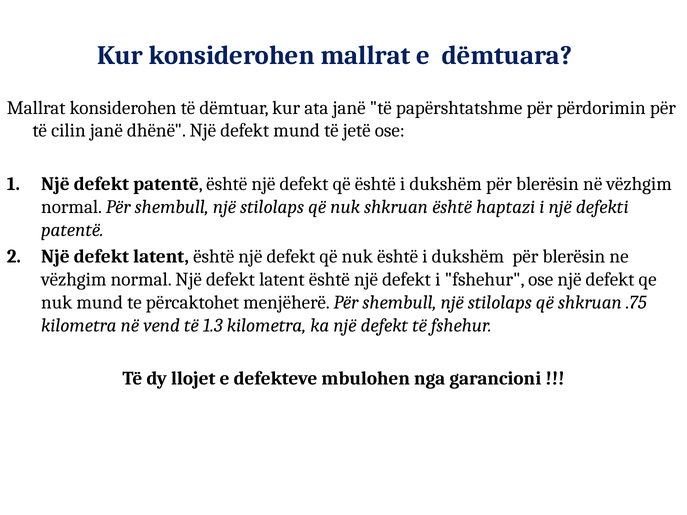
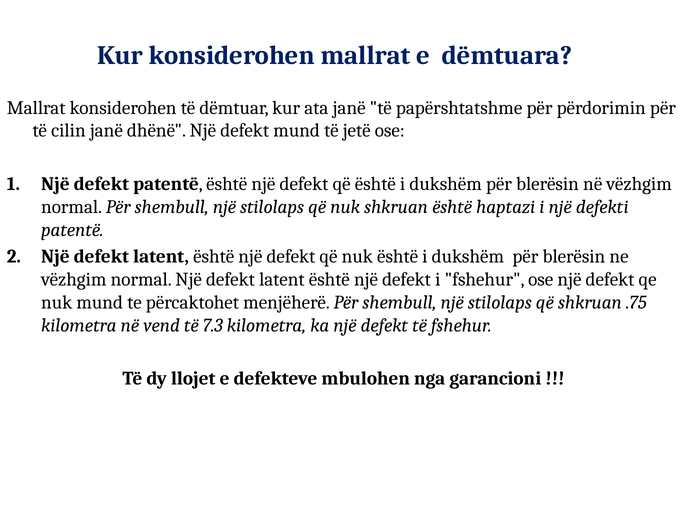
1.3: 1.3 -> 7.3 (213, 325)
